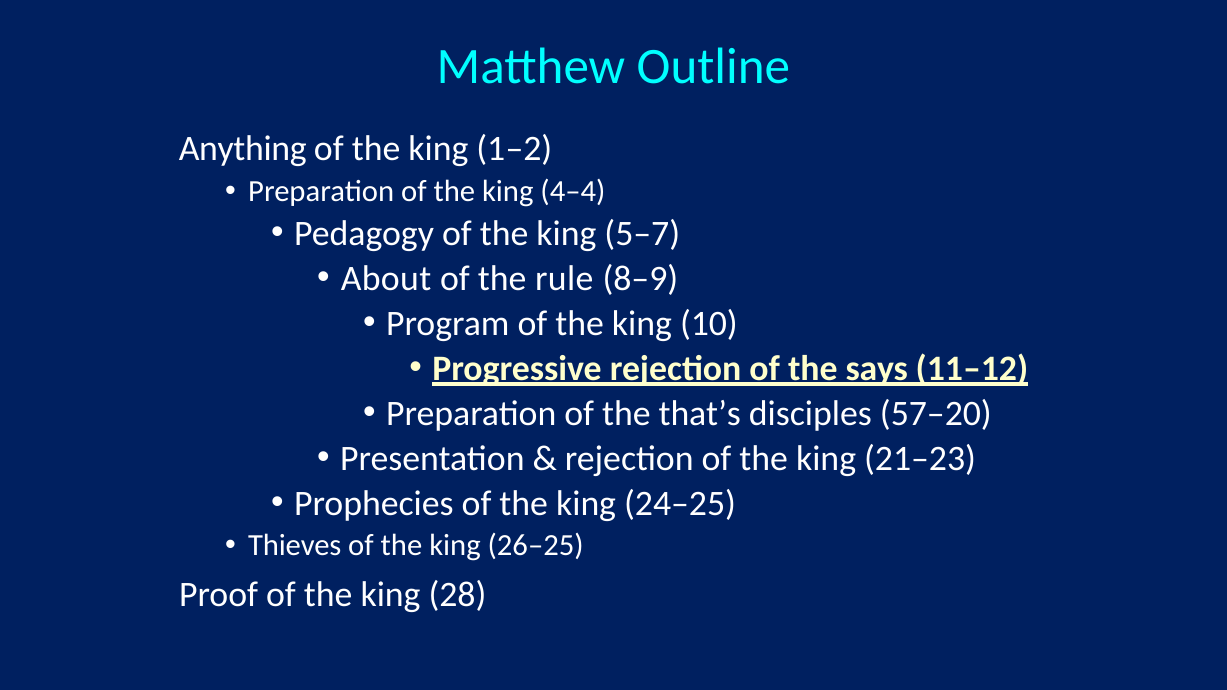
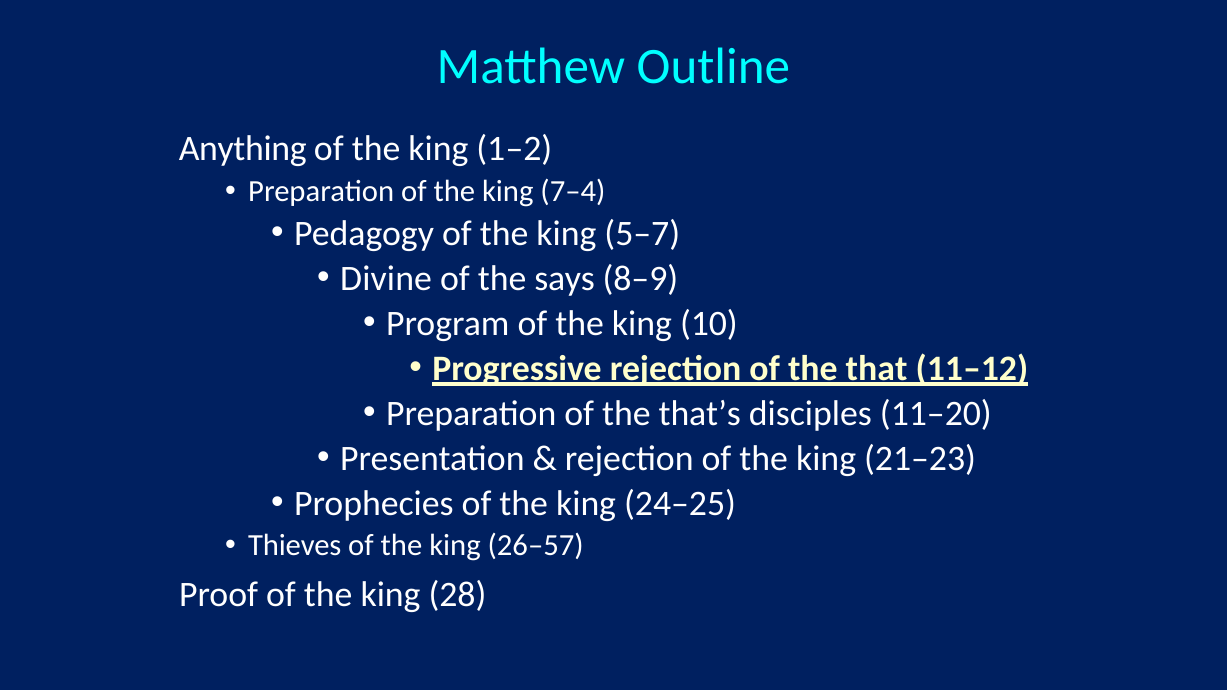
4–4: 4–4 -> 7–4 (573, 191)
About: About -> Divine (386, 278)
rule: rule -> says (565, 278)
says: says -> that (877, 369)
57–20: 57–20 -> 11–20 (936, 414)
26–25: 26–25 -> 26–57 (536, 546)
